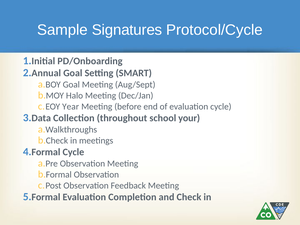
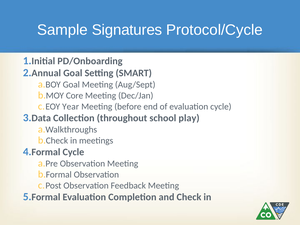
Halo: Halo -> Core (75, 96)
your: your -> play (189, 118)
